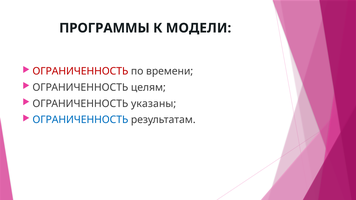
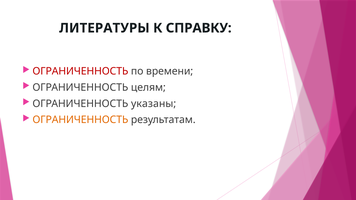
ПРОГРАММЫ: ПРОГРАММЫ -> ЛИТЕРАТУРЫ (104, 28)
МОДЕЛИ: МОДЕЛИ -> СПРАВКУ (199, 28)
ОГРАНИЧЕННОСТЬ colour: blue -> orange (80, 120)
